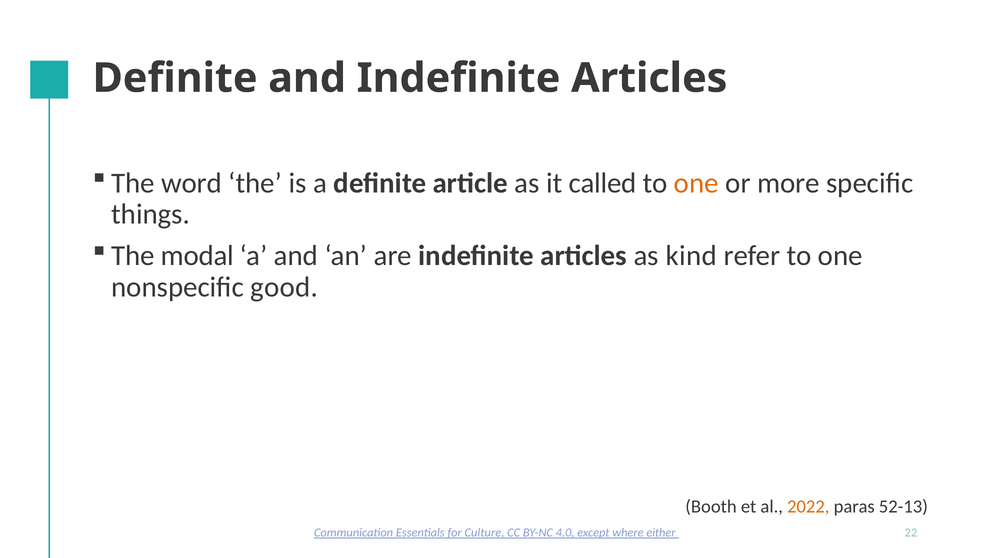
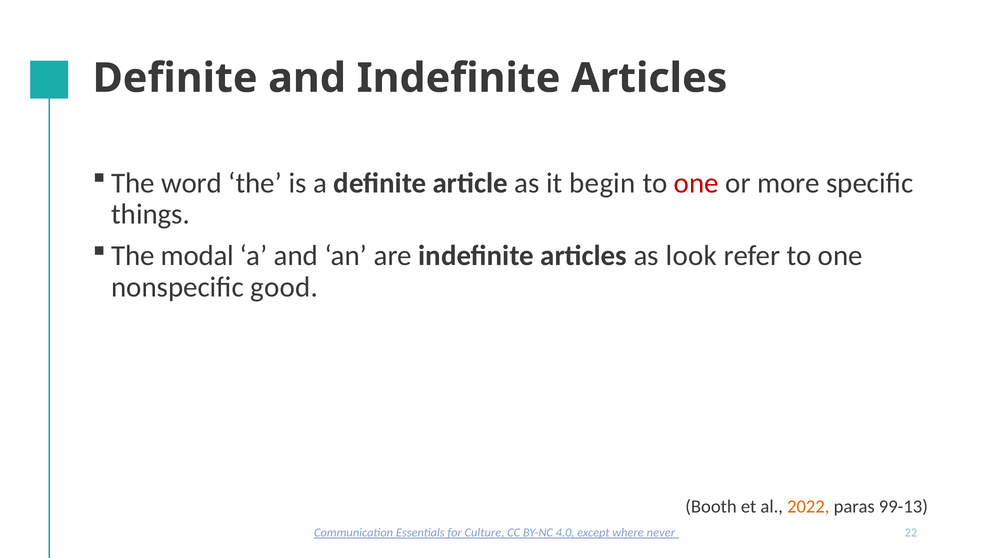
called: called -> begin (602, 183)
one colour: orange -> red (696, 183)
kind: kind -> look (691, 256)
52-13: 52-13 -> 99-13 (903, 507)
either: either -> never (661, 533)
